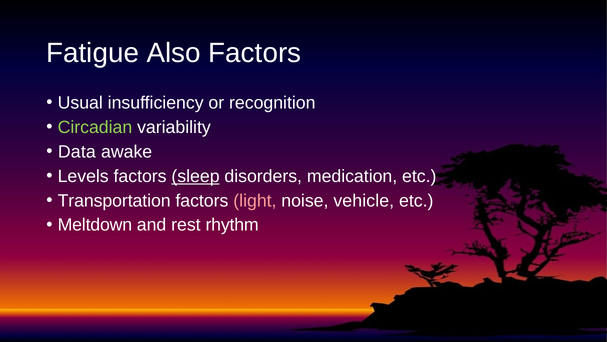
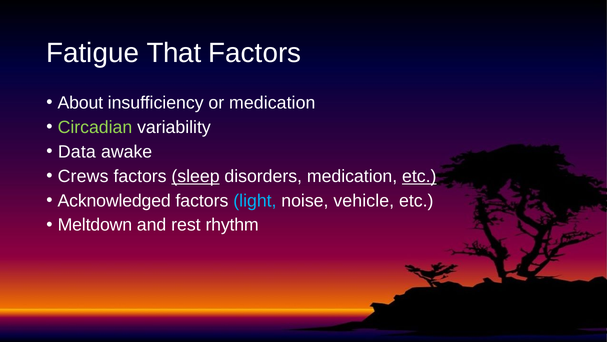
Also: Also -> That (174, 53)
Usual: Usual -> About (80, 103)
or recognition: recognition -> medication (272, 103)
Levels: Levels -> Crews (83, 176)
etc underline: none -> present (419, 176)
Transportation: Transportation -> Acknowledged (114, 200)
light colour: pink -> light blue (255, 200)
